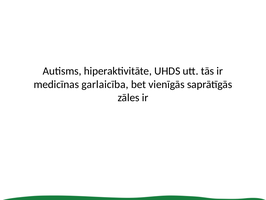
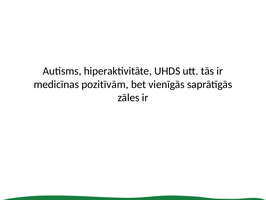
garlaicība: garlaicība -> pozitīvām (105, 84)
